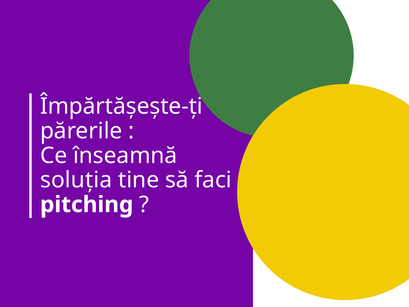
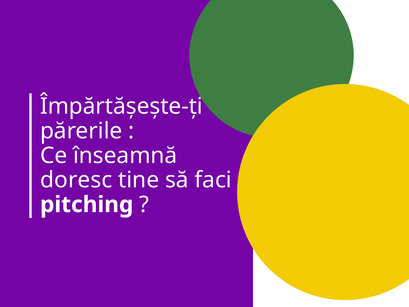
soluția: soluția -> doresc (76, 180)
